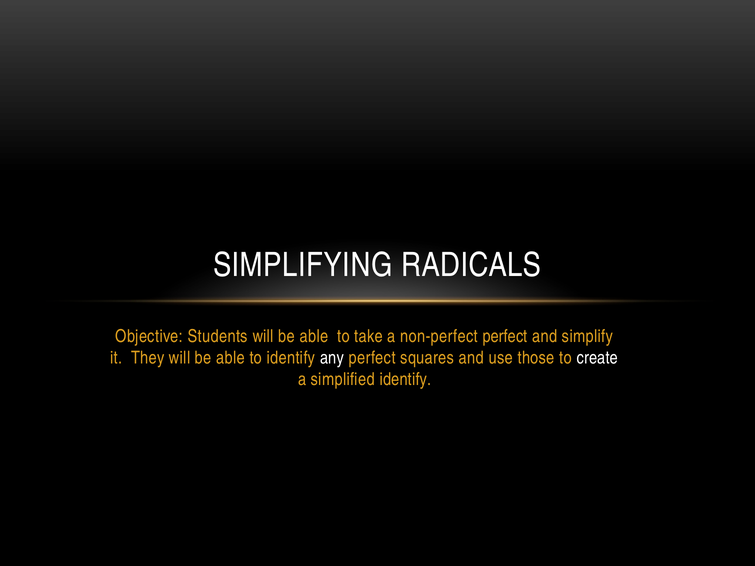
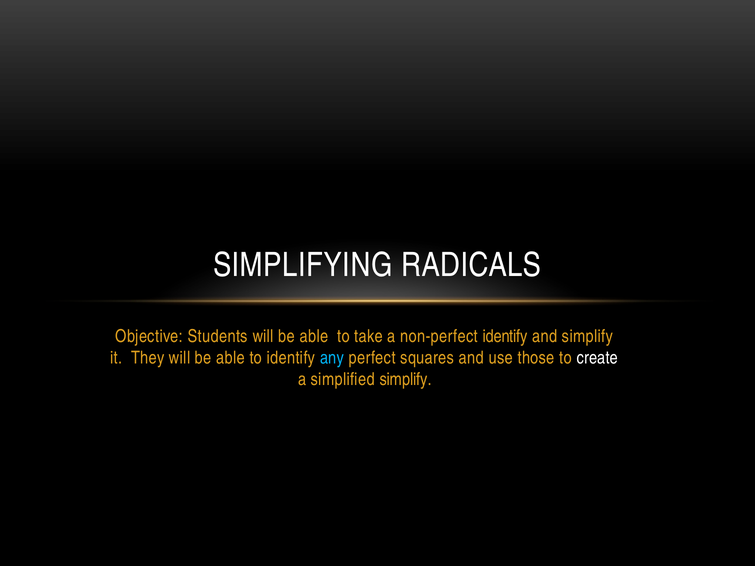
non-perfect perfect: perfect -> identify (505, 337)
any colour: white -> light blue (332, 358)
simplified identify: identify -> simplify (406, 379)
